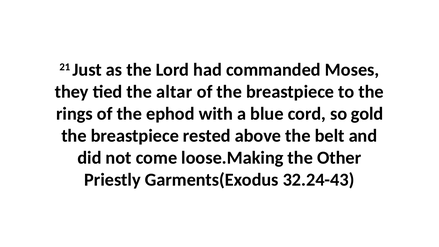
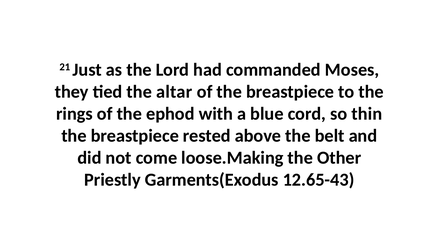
gold: gold -> thin (367, 114)
32.24-43: 32.24-43 -> 12.65-43 (319, 180)
